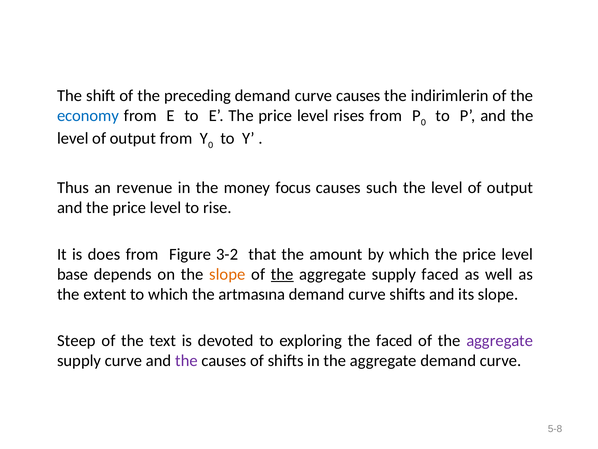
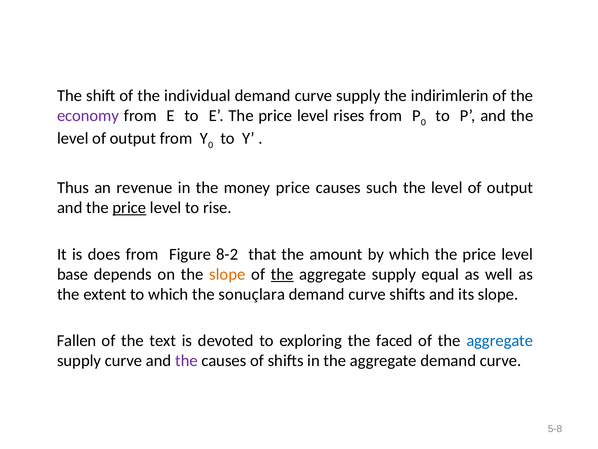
preceding: preceding -> individual (197, 96)
curve causes: causes -> supply (358, 96)
economy colour: blue -> purple (88, 116)
money focus: focus -> price (293, 188)
price underline: none -> present (129, 208)
3-2: 3-2 -> 8-2 (227, 254)
supply faced: faced -> equal (440, 274)
artmasına: artmasına -> sonuçlara (252, 294)
Steep: Steep -> Fallen (77, 340)
aggregate colour: purple -> blue (500, 340)
